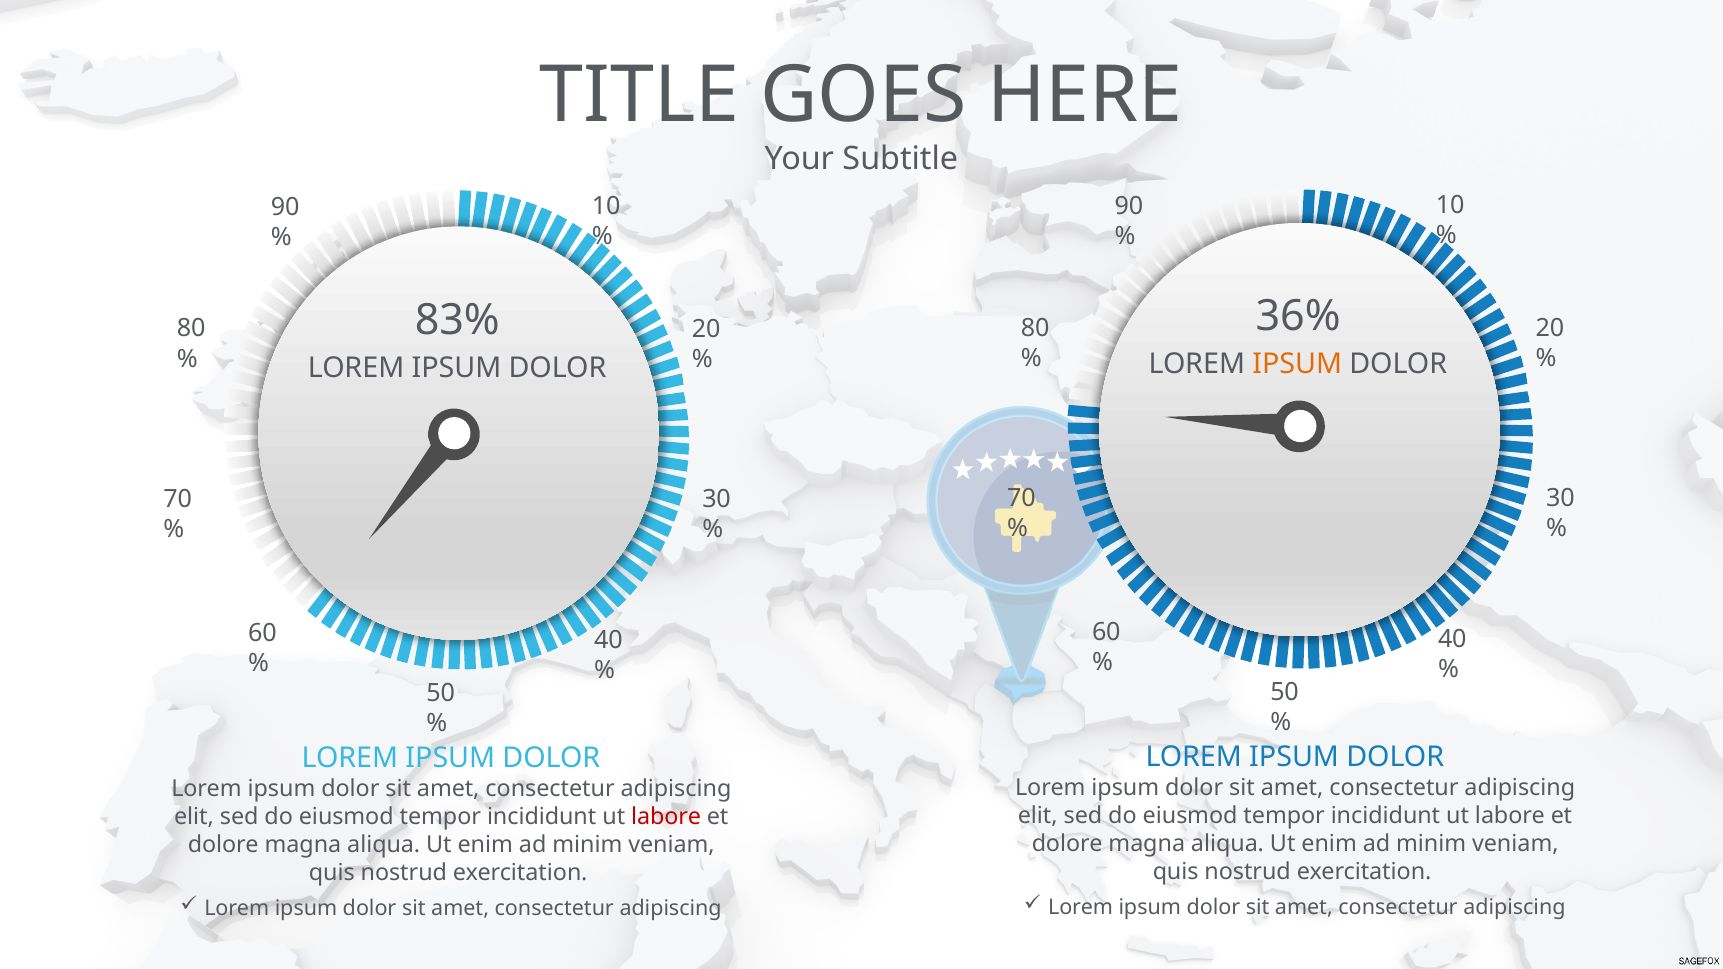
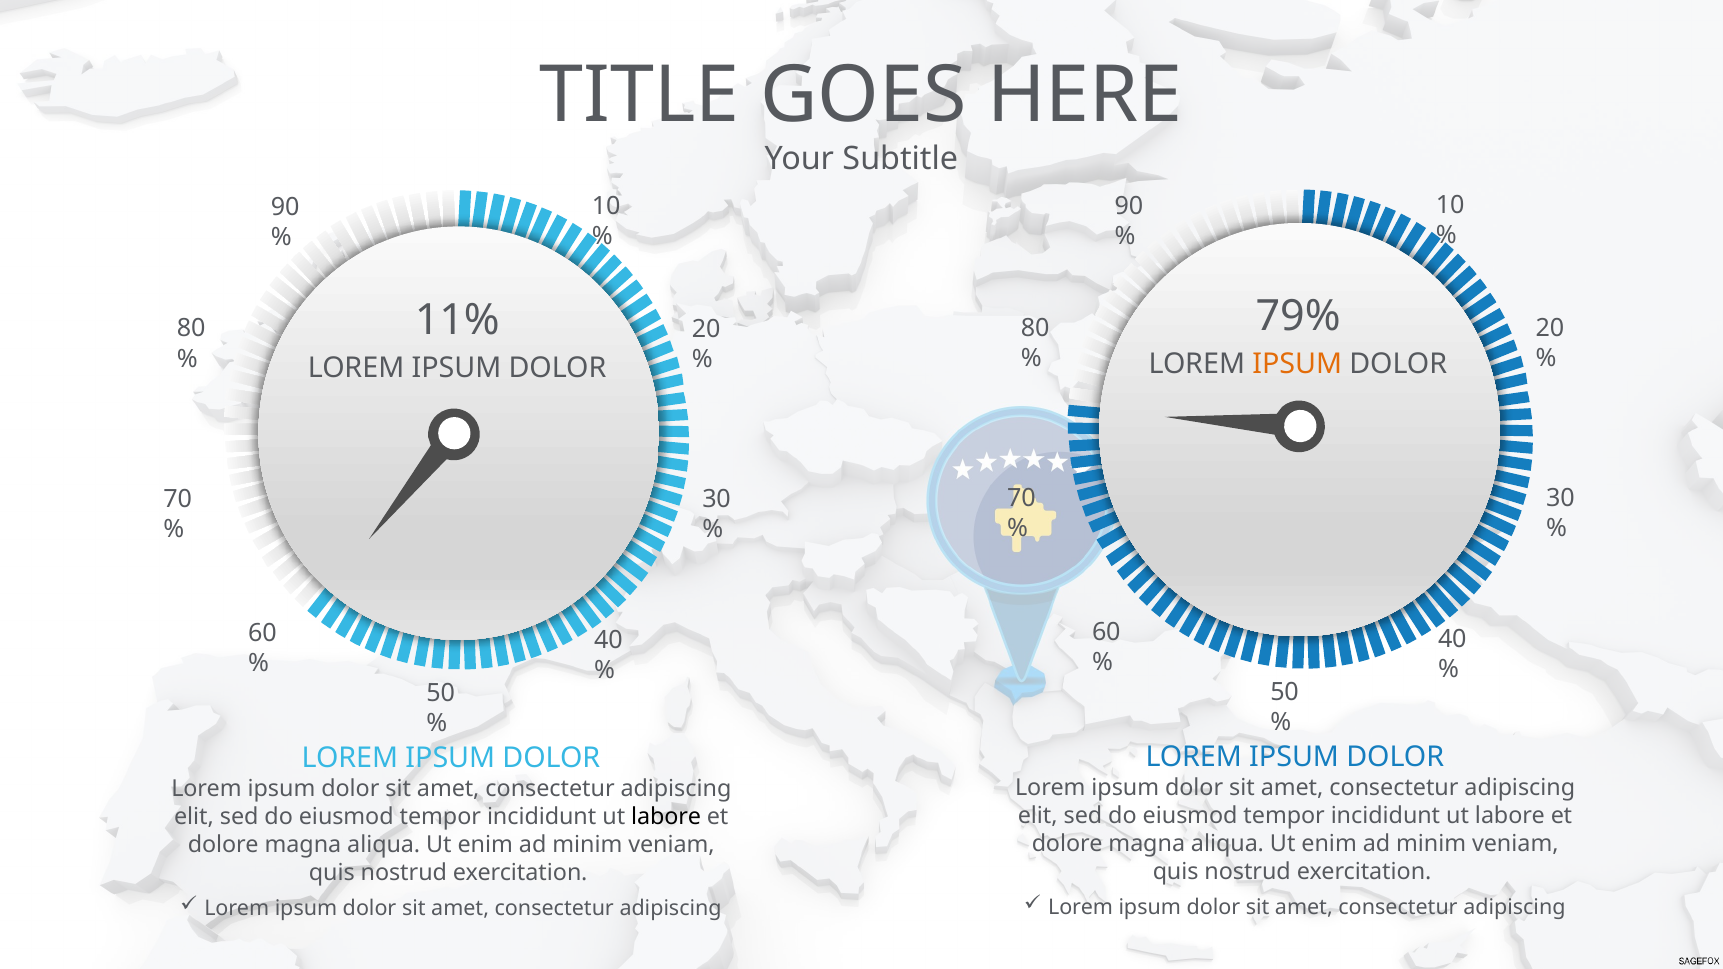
36%: 36% -> 79% (1298, 317)
83%: 83% -> 11% (457, 320)
labore colour: red -> black (666, 817)
